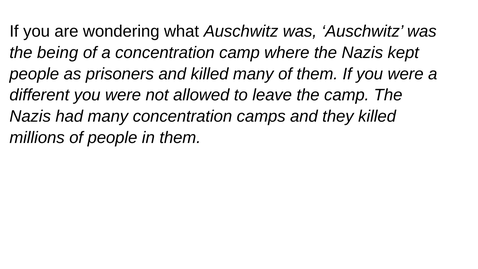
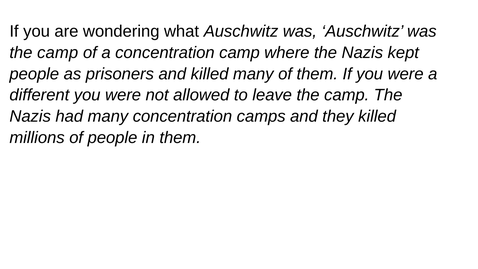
being: being -> camp (58, 53)
